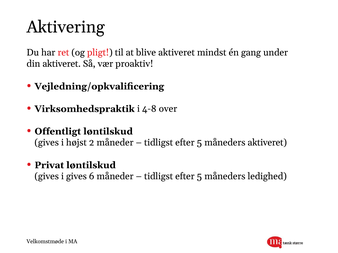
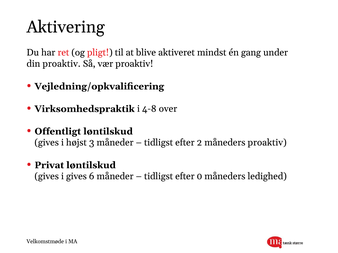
din aktiveret: aktiveret -> proaktiv (62, 64)
2: 2 -> 3 (92, 143)
5: 5 -> 2 (199, 143)
måneders aktiveret: aktiveret -> proaktiv (267, 143)
5: 5 -> 0 (199, 177)
